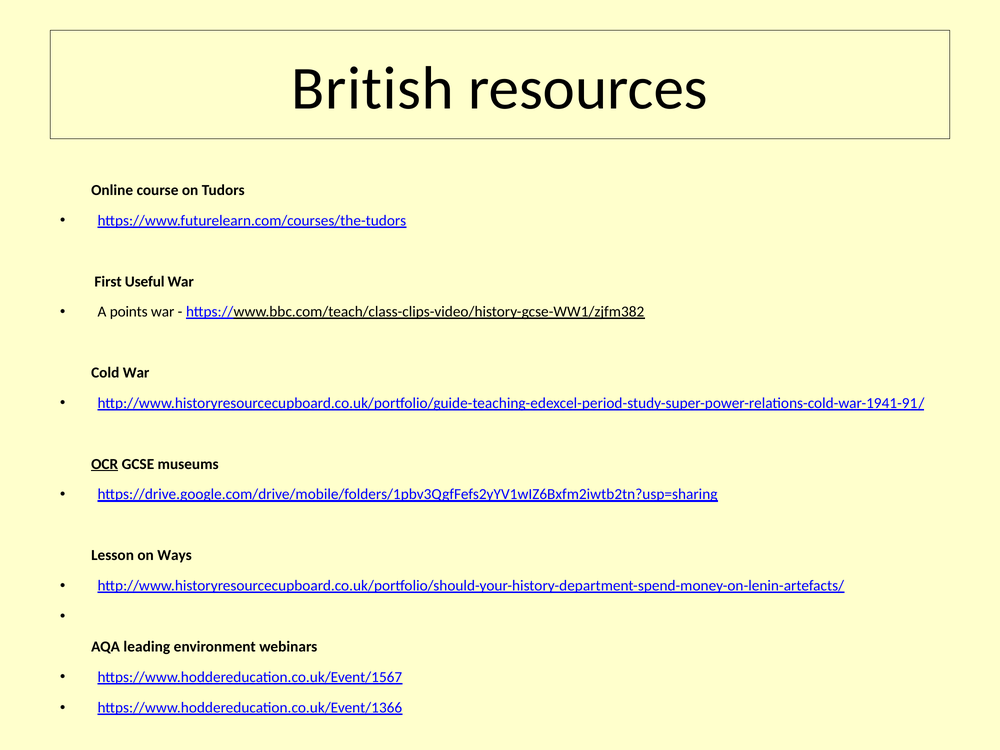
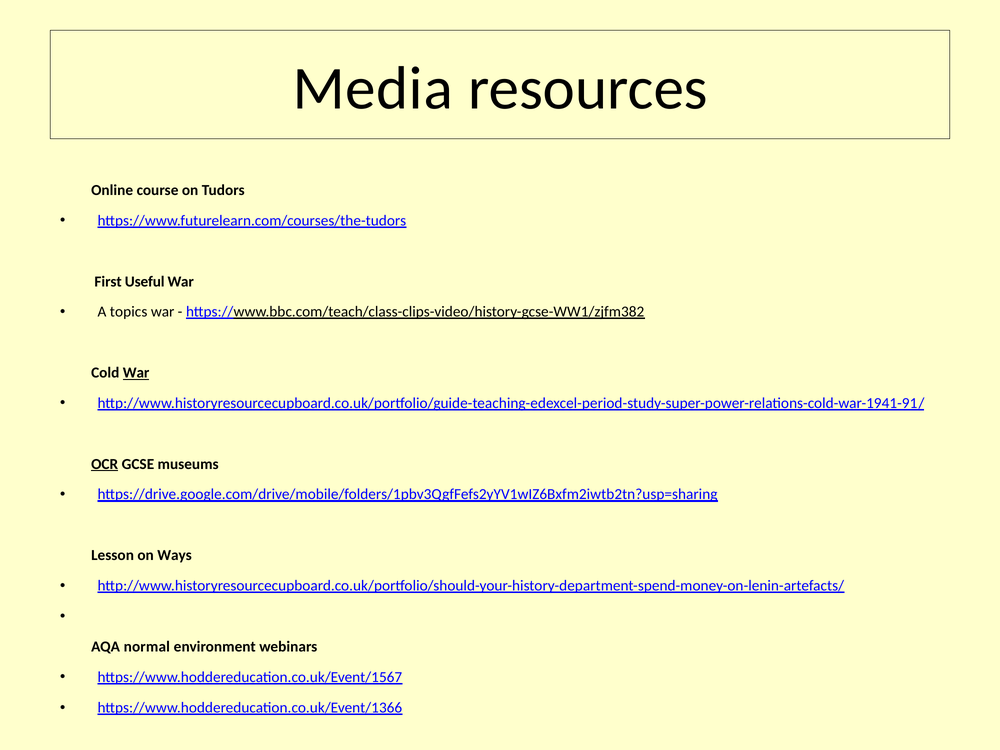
British: British -> Media (373, 89)
points: points -> topics (129, 312)
War underline: none -> present (136, 373)
leading: leading -> normal (147, 647)
